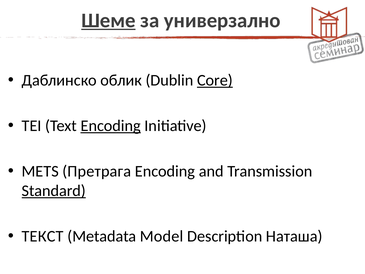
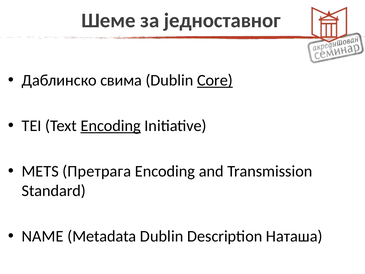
Шеме underline: present -> none (108, 20)
универзално: универзално -> једноставног (222, 20)
облик: облик -> свима (121, 80)
Standard underline: present -> none (54, 191)
ТЕКСТ: ТЕКСТ -> NAME (43, 236)
Metadata Model: Model -> Dublin (162, 236)
